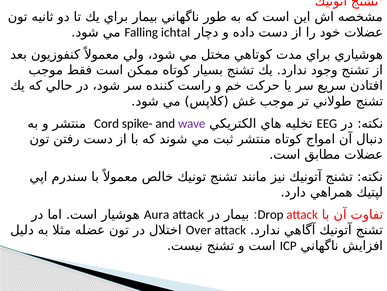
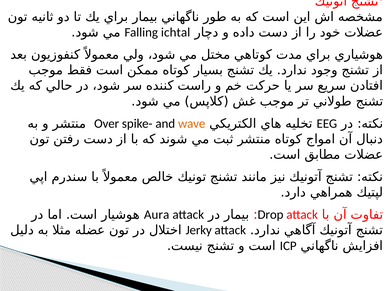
Cord: Cord -> Over (107, 123)
wave colour: purple -> orange (192, 123)
Over: Over -> Jerky (199, 230)
